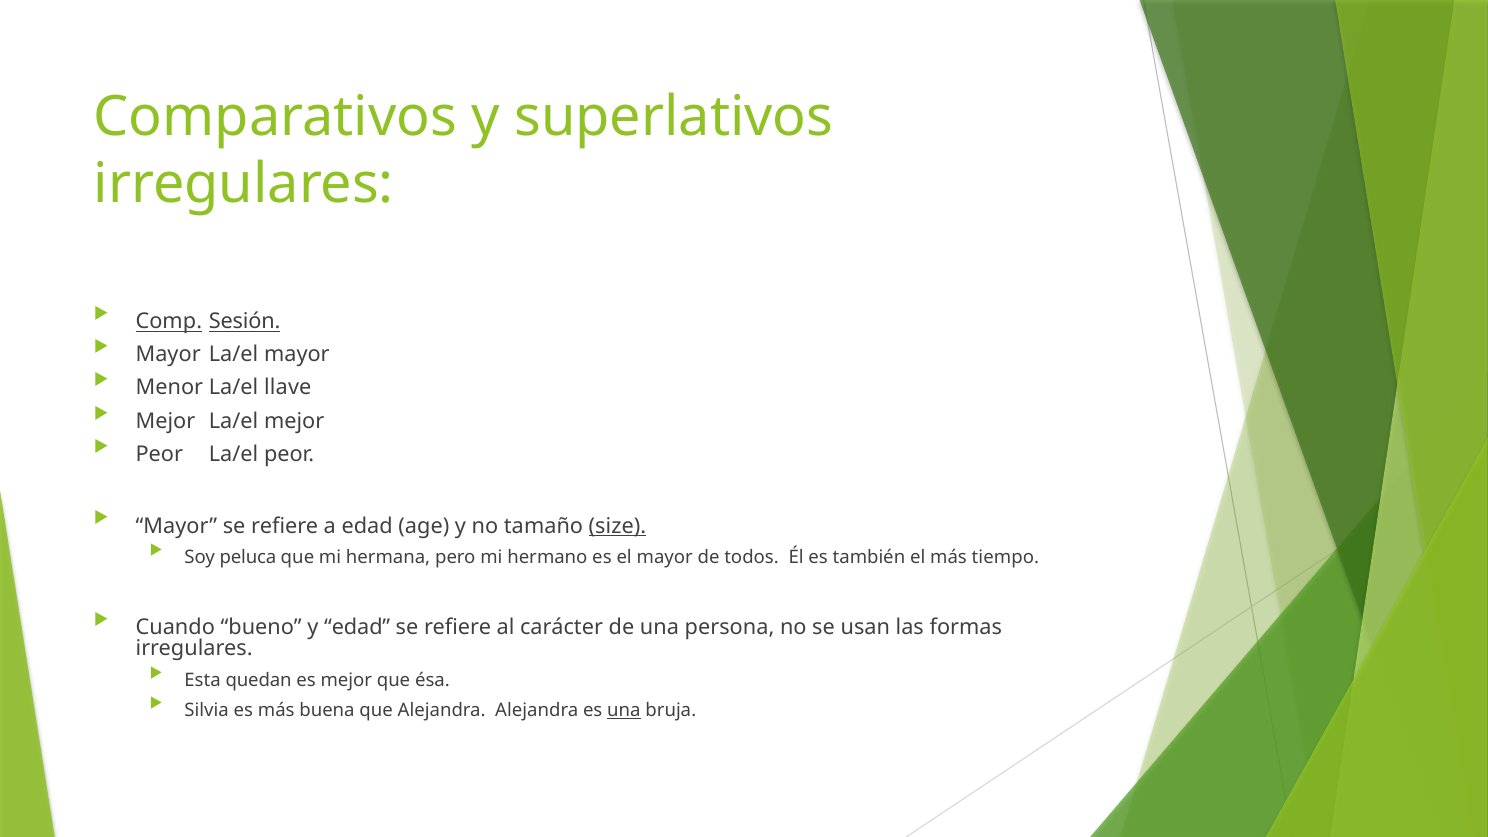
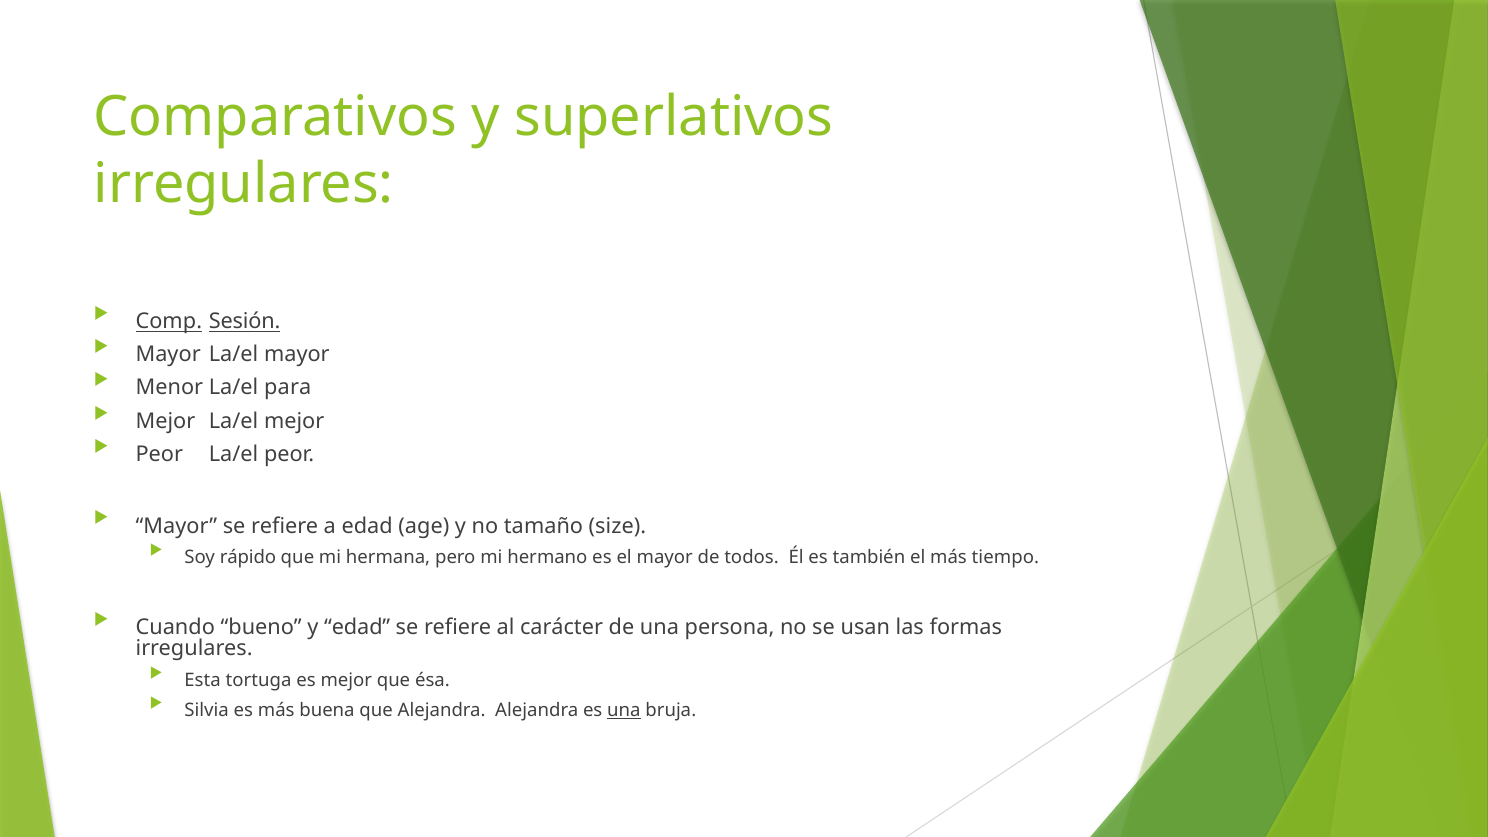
llave: llave -> para (288, 388)
size underline: present -> none (617, 526)
peluca: peluca -> rápido (248, 557)
quedan: quedan -> tortuga (258, 680)
